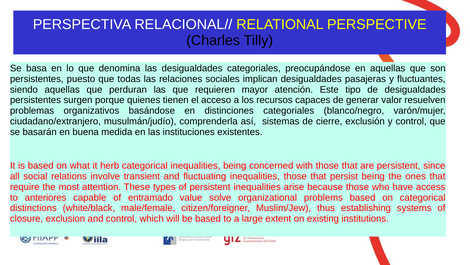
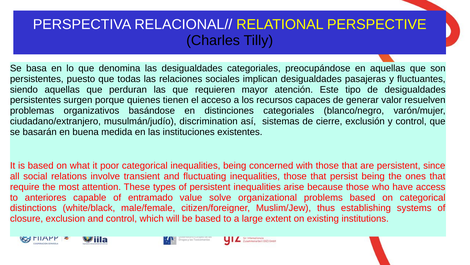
comprenderla: comprenderla -> discrimination (209, 121)
herb: herb -> poor (110, 165)
